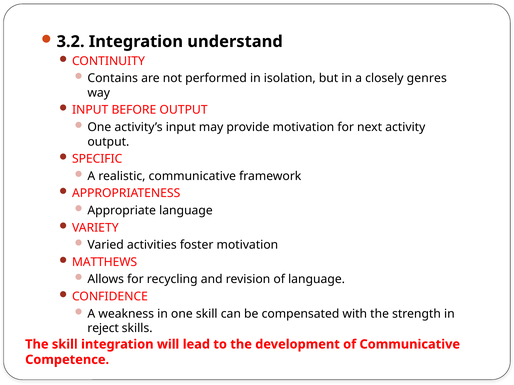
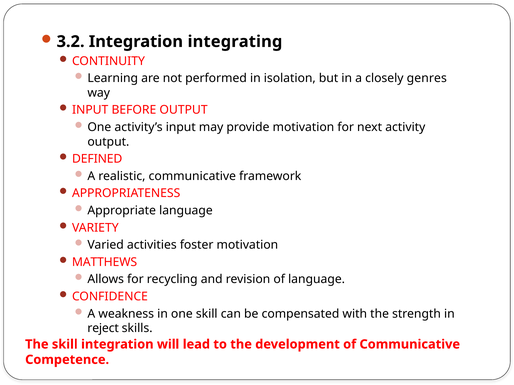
understand: understand -> integrating (235, 42)
Contains: Contains -> Learning (113, 78)
SPECIFIC: SPECIFIC -> DEFINED (97, 159)
